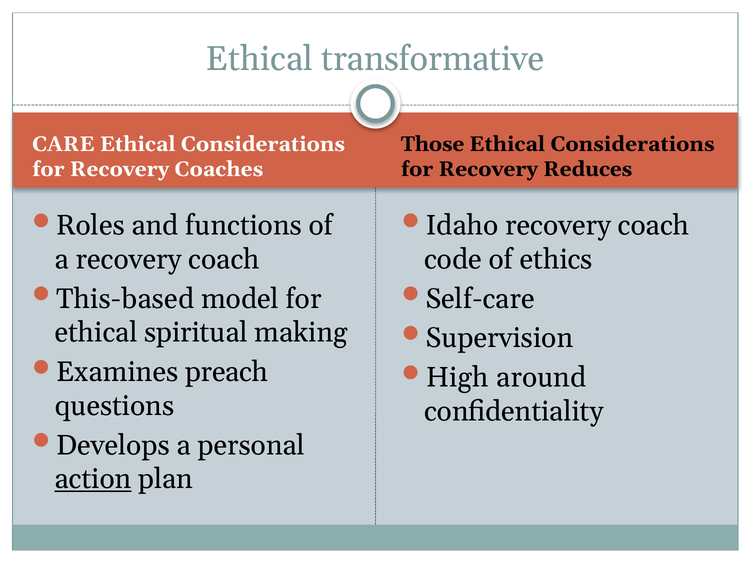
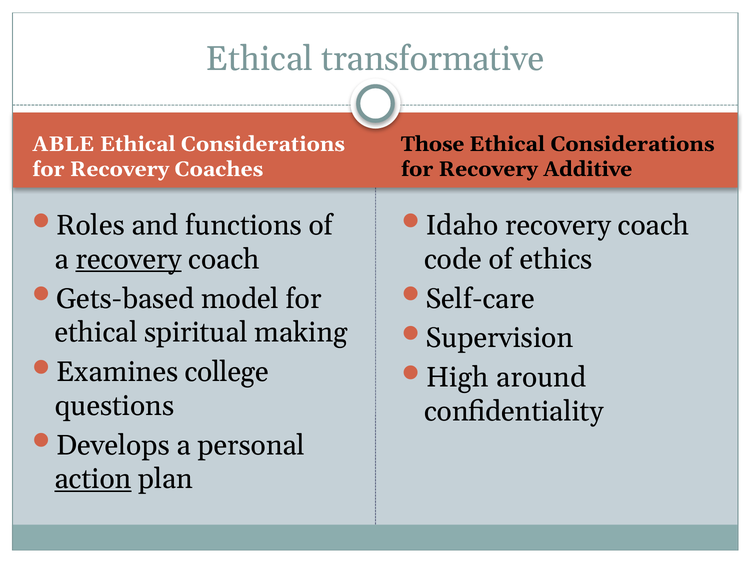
CARE: CARE -> ABLE (63, 144)
Reduces: Reduces -> Additive (588, 169)
recovery underline: none -> present (129, 259)
This-based: This-based -> Gets-based (125, 299)
preach: preach -> college (227, 372)
